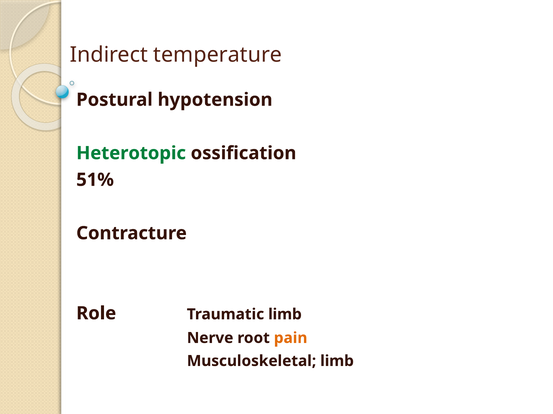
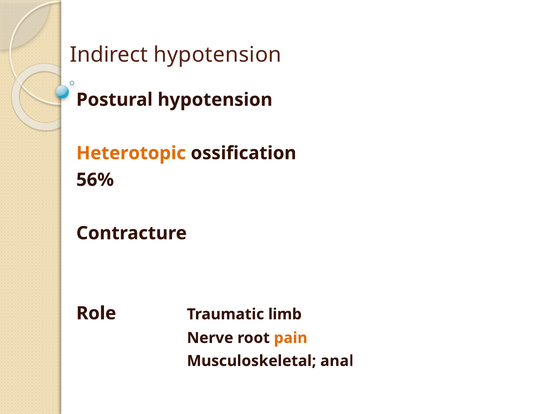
Indirect temperature: temperature -> hypotension (218, 55)
Heterotopic colour: green -> orange (131, 153)
51%: 51% -> 56% (95, 180)
Musculoskeletal limb: limb -> anal (337, 362)
